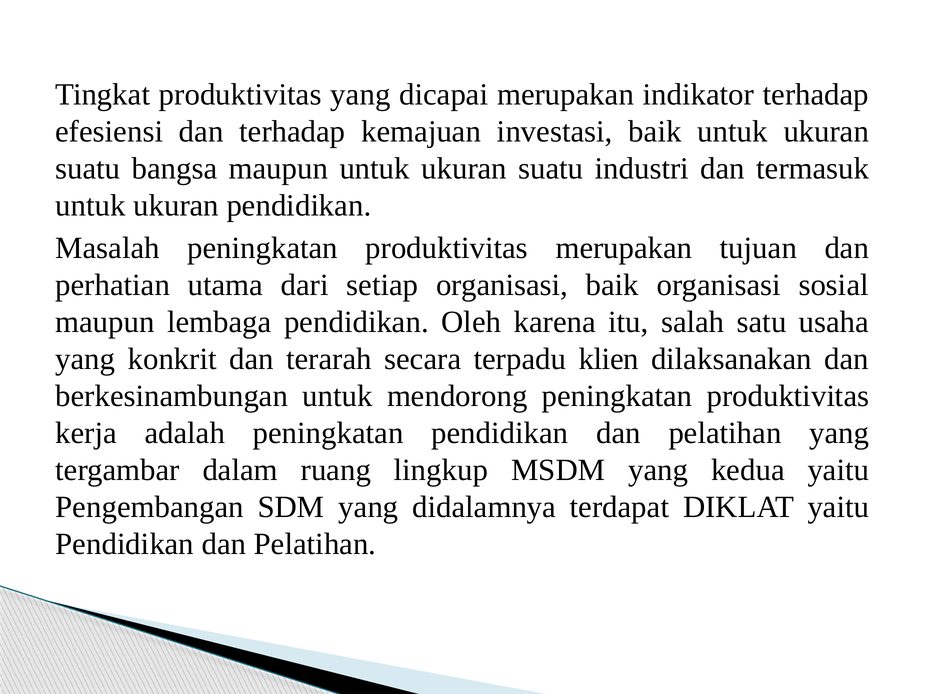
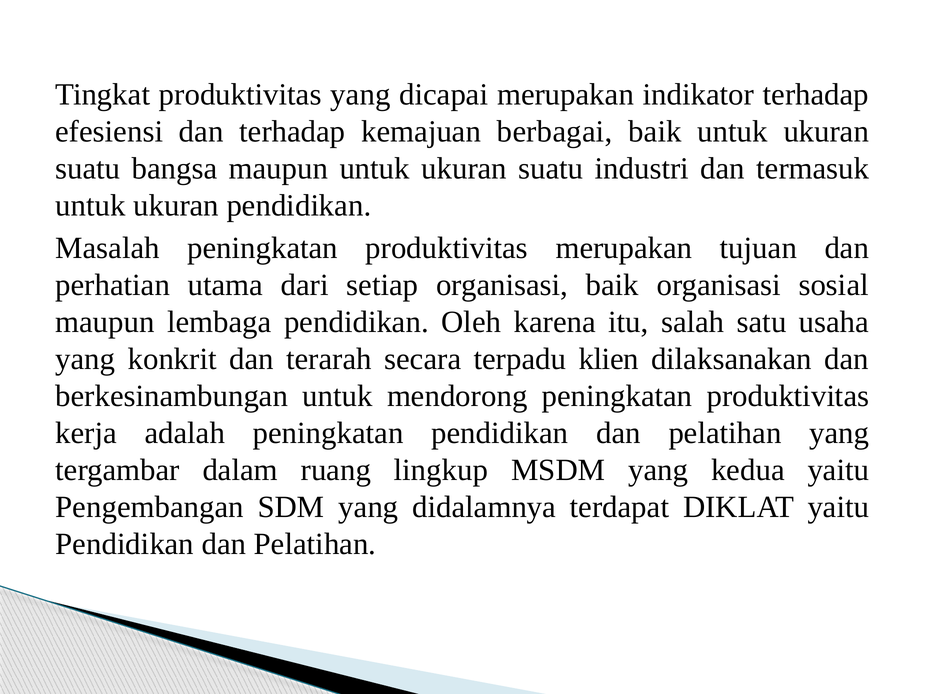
investasi: investasi -> berbagai (555, 132)
